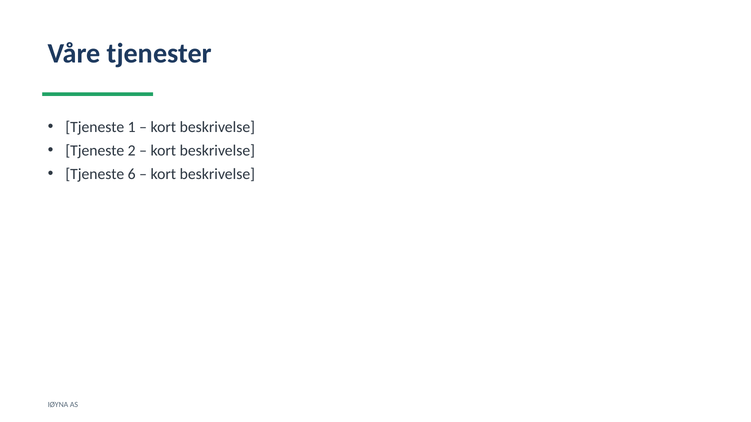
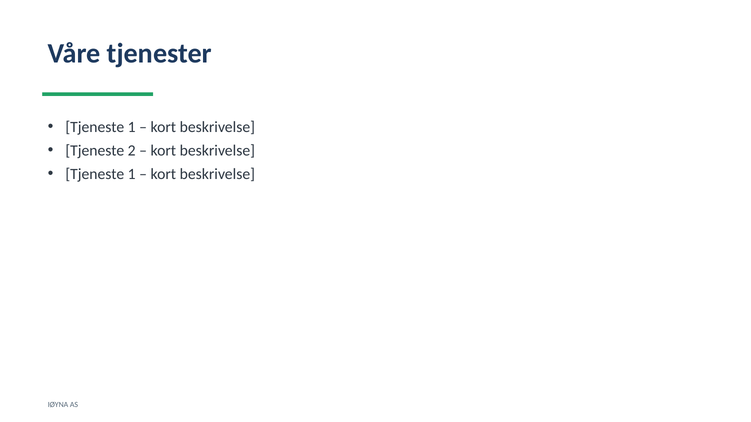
6: 6 -> 1 (132, 174)
